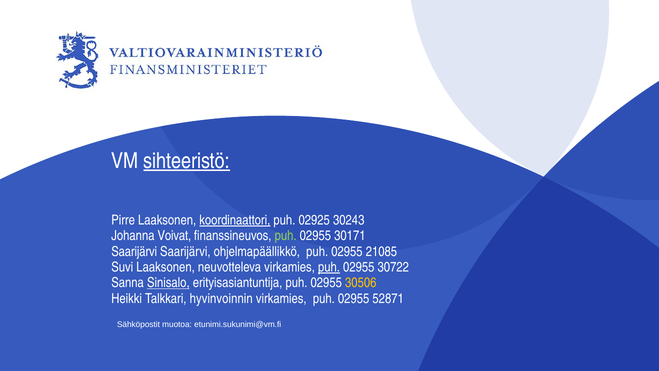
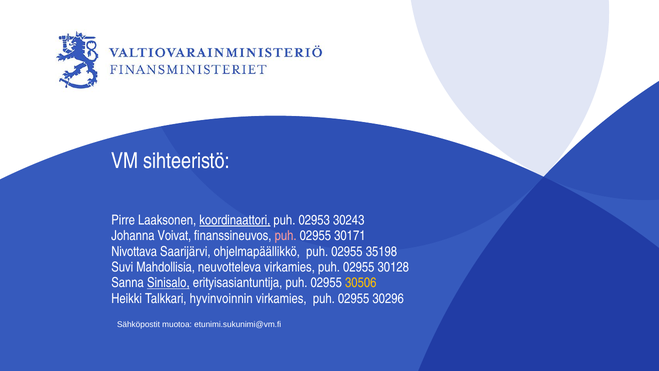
sihteeristö underline: present -> none (187, 161)
02925: 02925 -> 02953 (314, 220)
puh colour: light green -> pink (286, 236)
Saarijärvi: Saarijärvi -> Nivottava (134, 251)
21085: 21085 -> 35198 (381, 251)
Suvi Laaksonen: Laaksonen -> Mahdollisia (166, 267)
puh underline: present -> none (329, 267)
30722: 30722 -> 30128 (393, 267)
52871: 52871 -> 30296 (388, 298)
